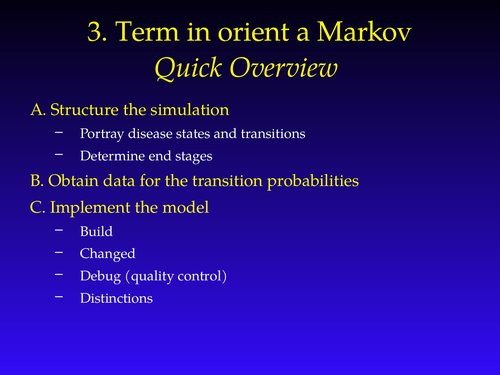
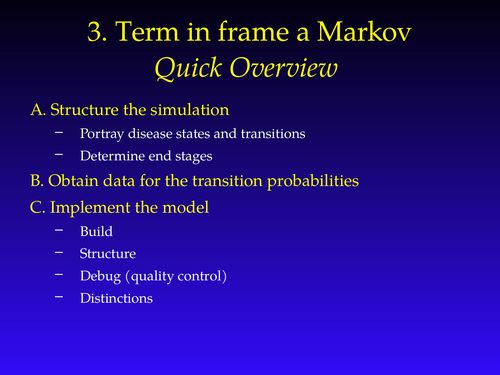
orient: orient -> frame (254, 32)
Changed: Changed -> Structure (108, 254)
